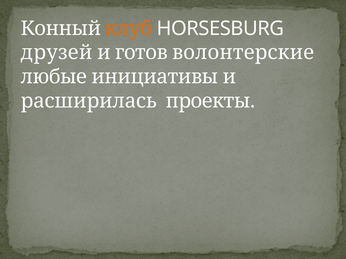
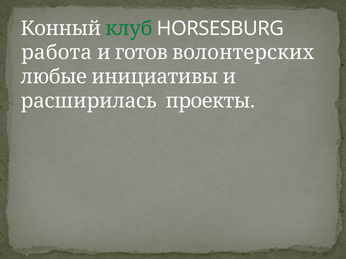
клуб colour: orange -> green (129, 28)
друзей: друзей -> работа (57, 53)
волонтерские: волонтерские -> волонтерских (243, 53)
